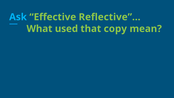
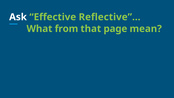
Ask colour: light blue -> white (18, 17)
used: used -> from (66, 29)
copy: copy -> page (115, 29)
